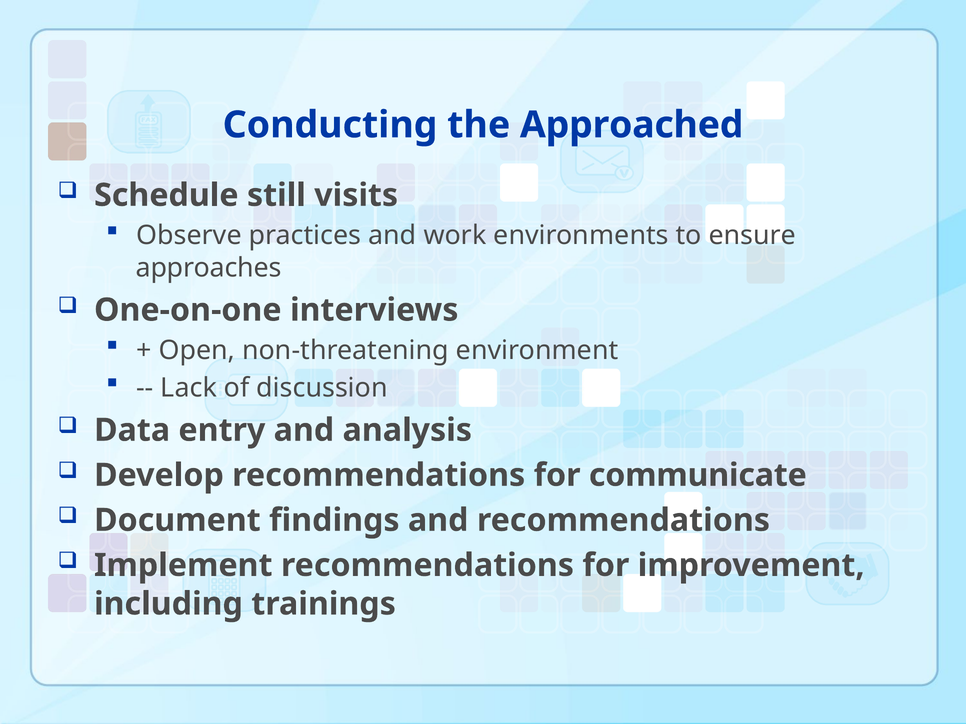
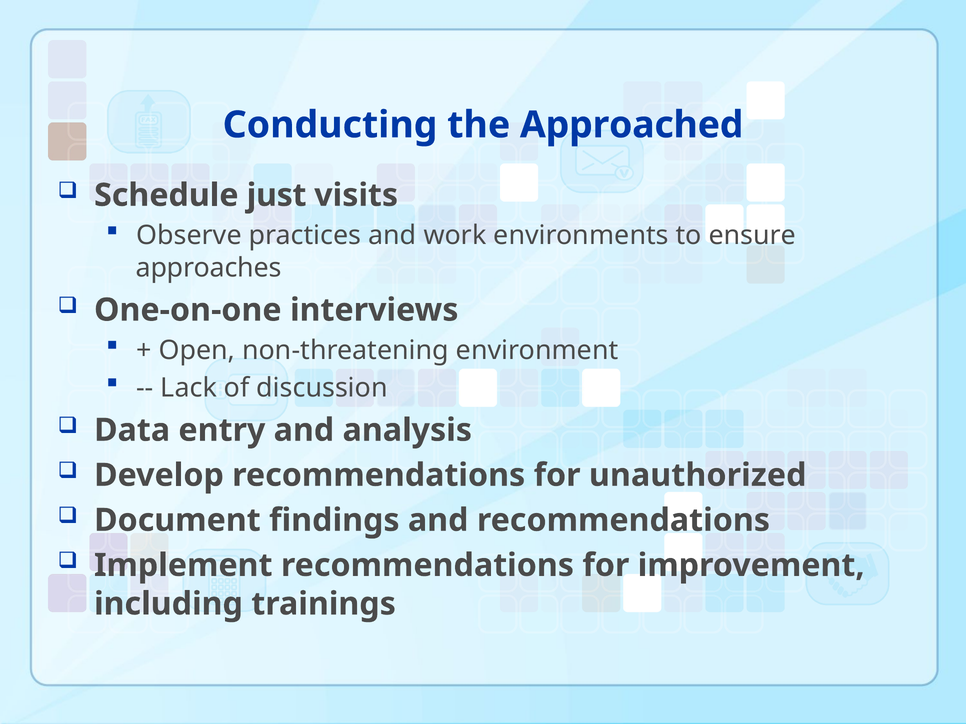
still: still -> just (277, 195)
communicate: communicate -> unauthorized (698, 476)
